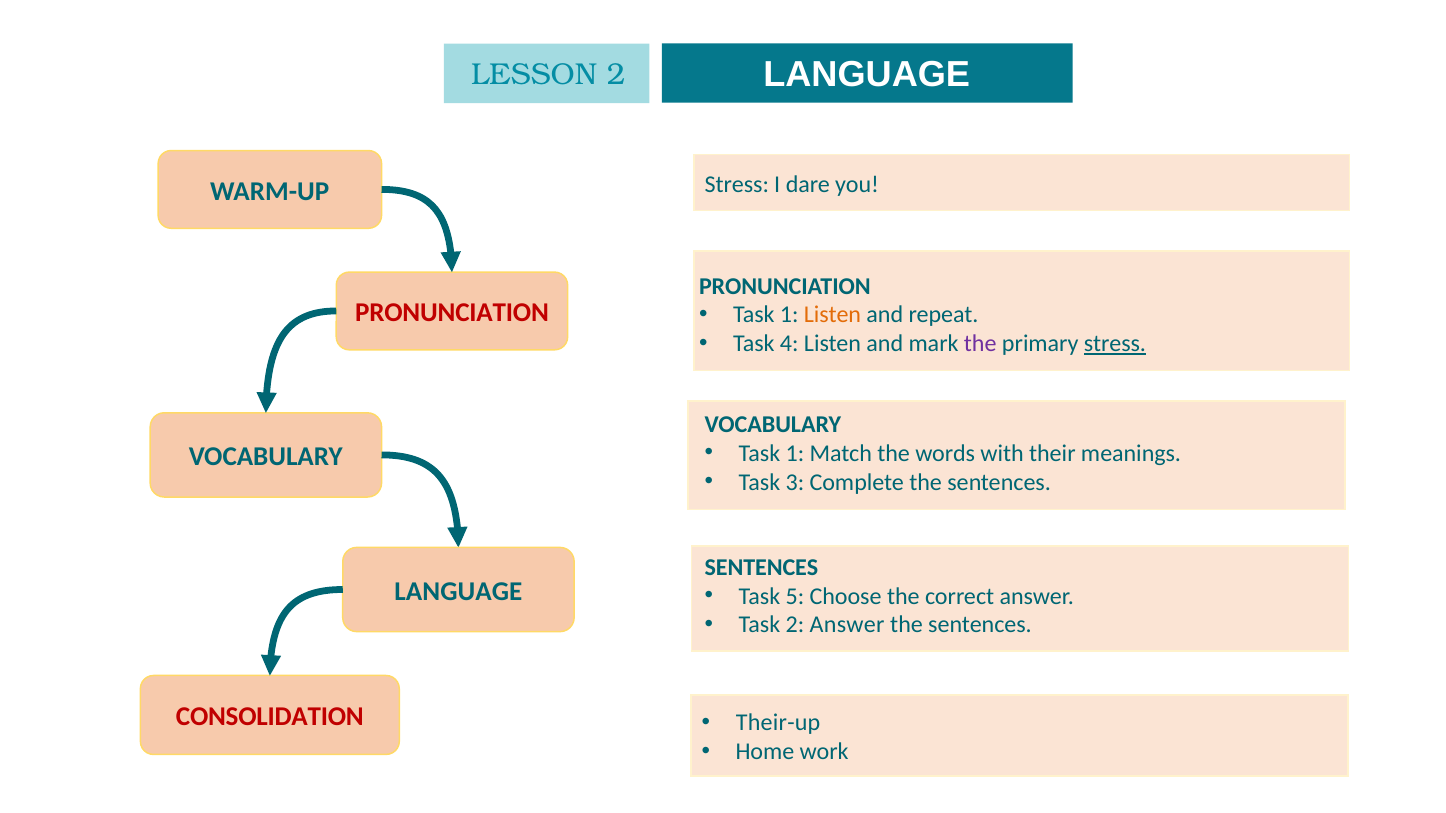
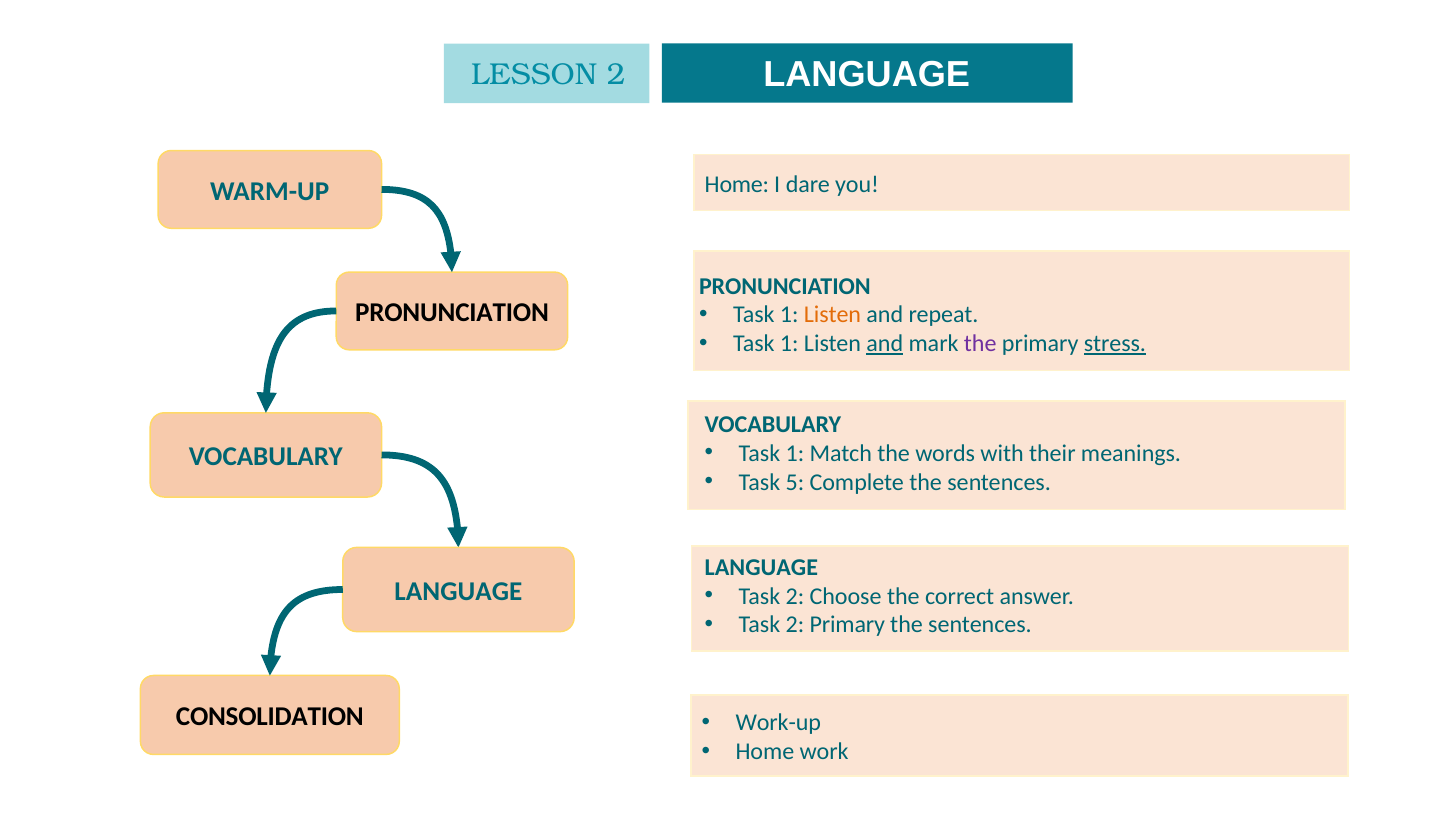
Stress: Stress -> Home (737, 184)
PRONUNCIATION colour: red -> black (452, 313)
4: 4 -> 1 (789, 344)
and underline: none -> present (885, 344)
3: 3 -> 5 (795, 483)
SENTENCES: SENTENCES -> LANGUAGE (761, 567)
5: 5 -> 2 (795, 596)
2 Answer: Answer -> Primary (847, 625)
CONSOLIDATION colour: red -> black (270, 717)
Their-up: Their-up -> Work-up (778, 723)
